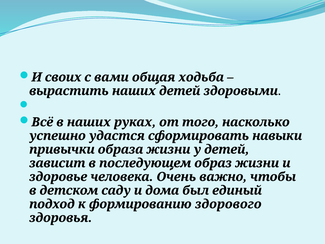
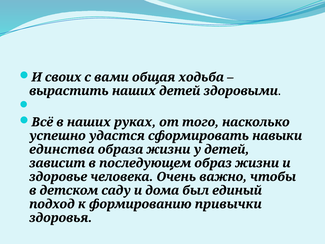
привычки: привычки -> единства (62, 149)
здорового: здорового -> привычки (228, 204)
